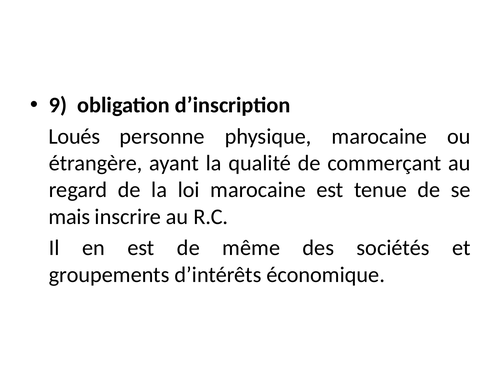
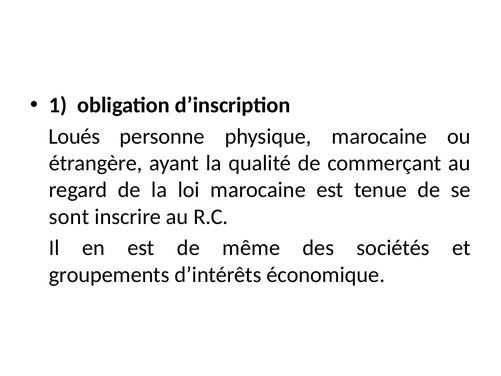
9: 9 -> 1 (58, 105)
mais: mais -> sont (69, 217)
